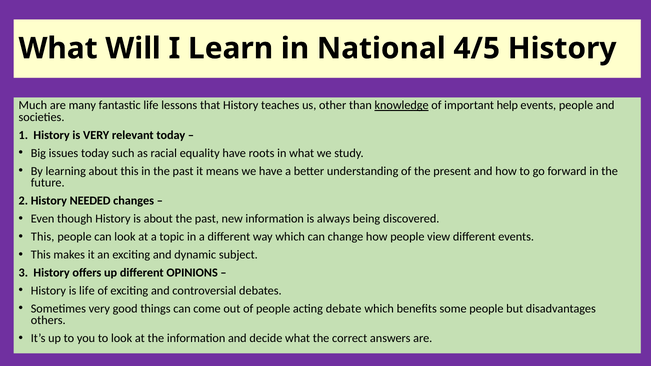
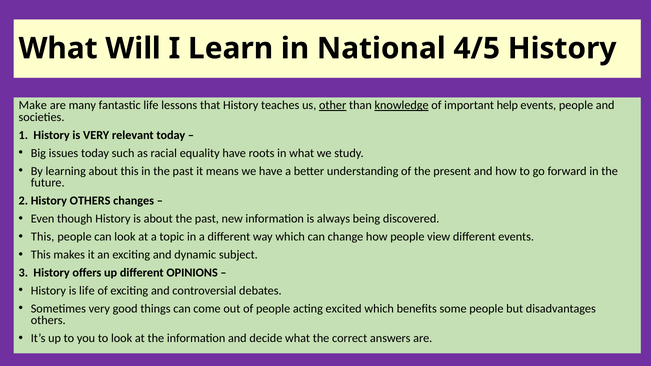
Much: Much -> Make (33, 105)
other underline: none -> present (333, 105)
History NEEDED: NEEDED -> OTHERS (90, 201)
debate: debate -> excited (344, 309)
